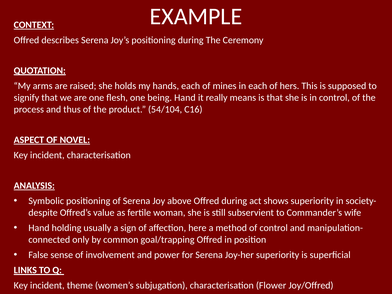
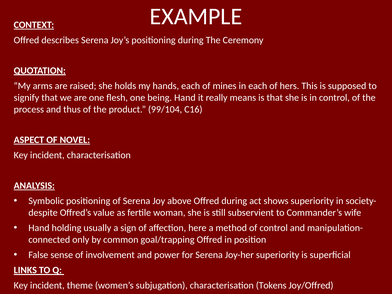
54/104: 54/104 -> 99/104 (165, 109)
Flower: Flower -> Tokens (271, 285)
